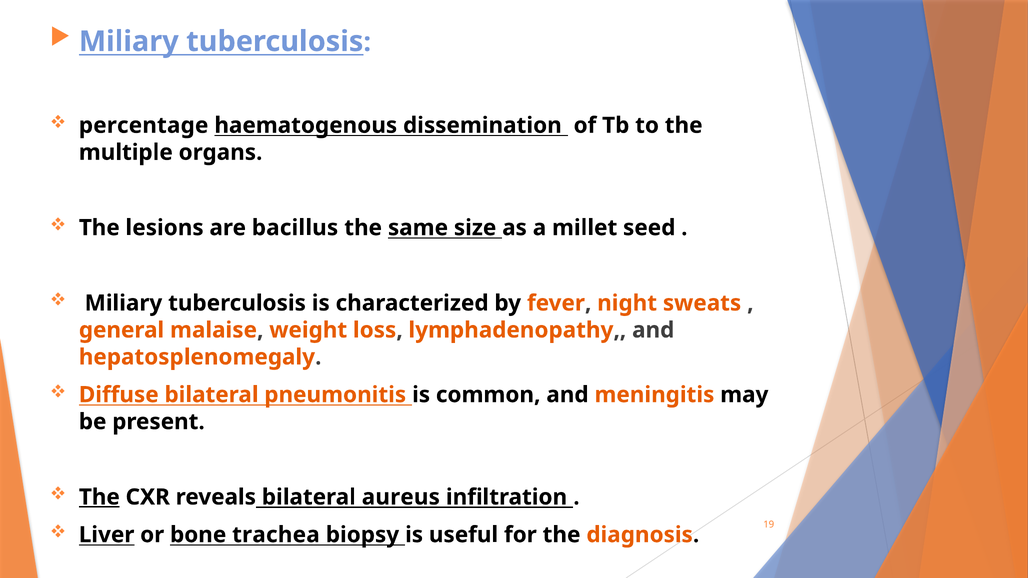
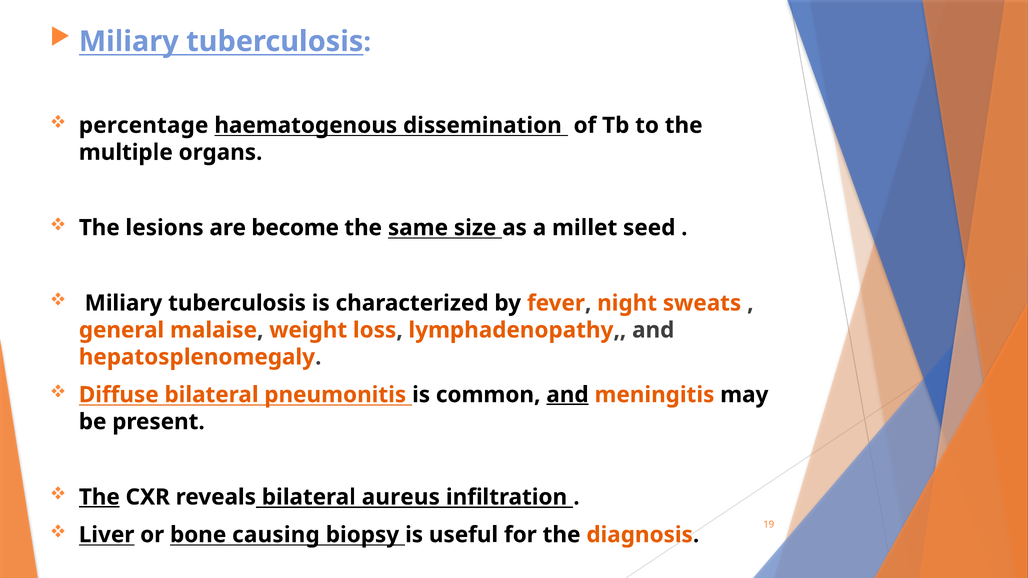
bacillus: bacillus -> become (295, 228)
and underline: none -> present (567, 395)
trachea: trachea -> causing (276, 535)
